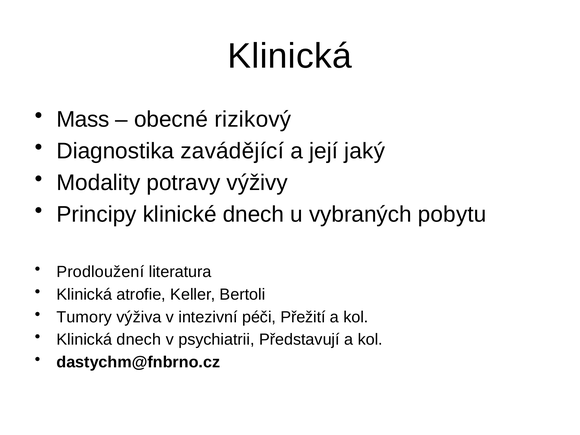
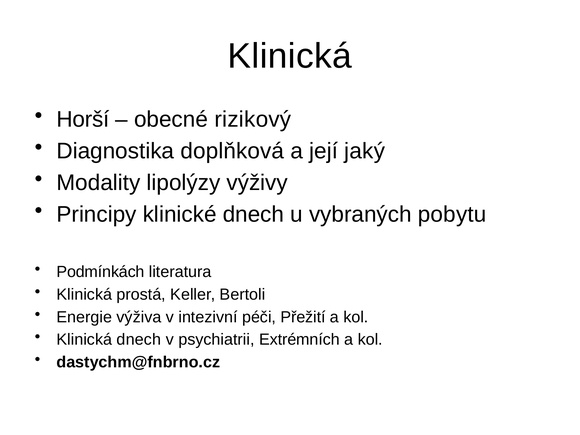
Mass: Mass -> Horší (83, 120)
zavádějící: zavádějící -> doplňková (232, 151)
potravy: potravy -> lipolýzy (183, 183)
Prodloužení: Prodloužení -> Podmínkách (101, 272)
atrofie: atrofie -> prostá (141, 294)
Tumory: Tumory -> Energie (84, 317)
Představují: Představují -> Extrémních (299, 340)
